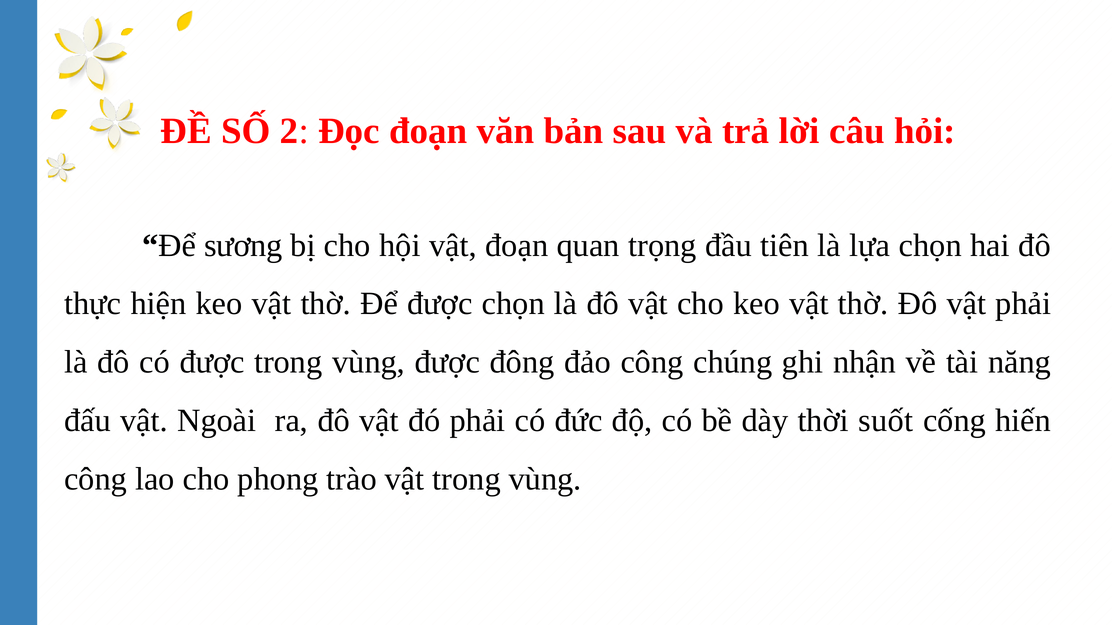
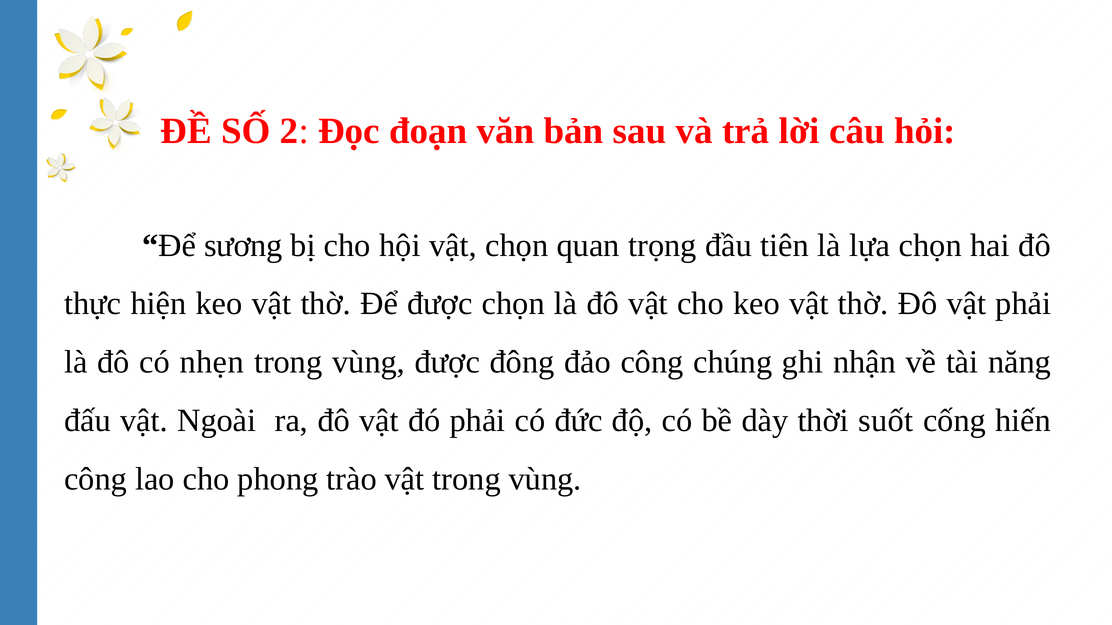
vật đoạn: đoạn -> chọn (517, 246)
có được: được -> nhẹn (212, 362)
